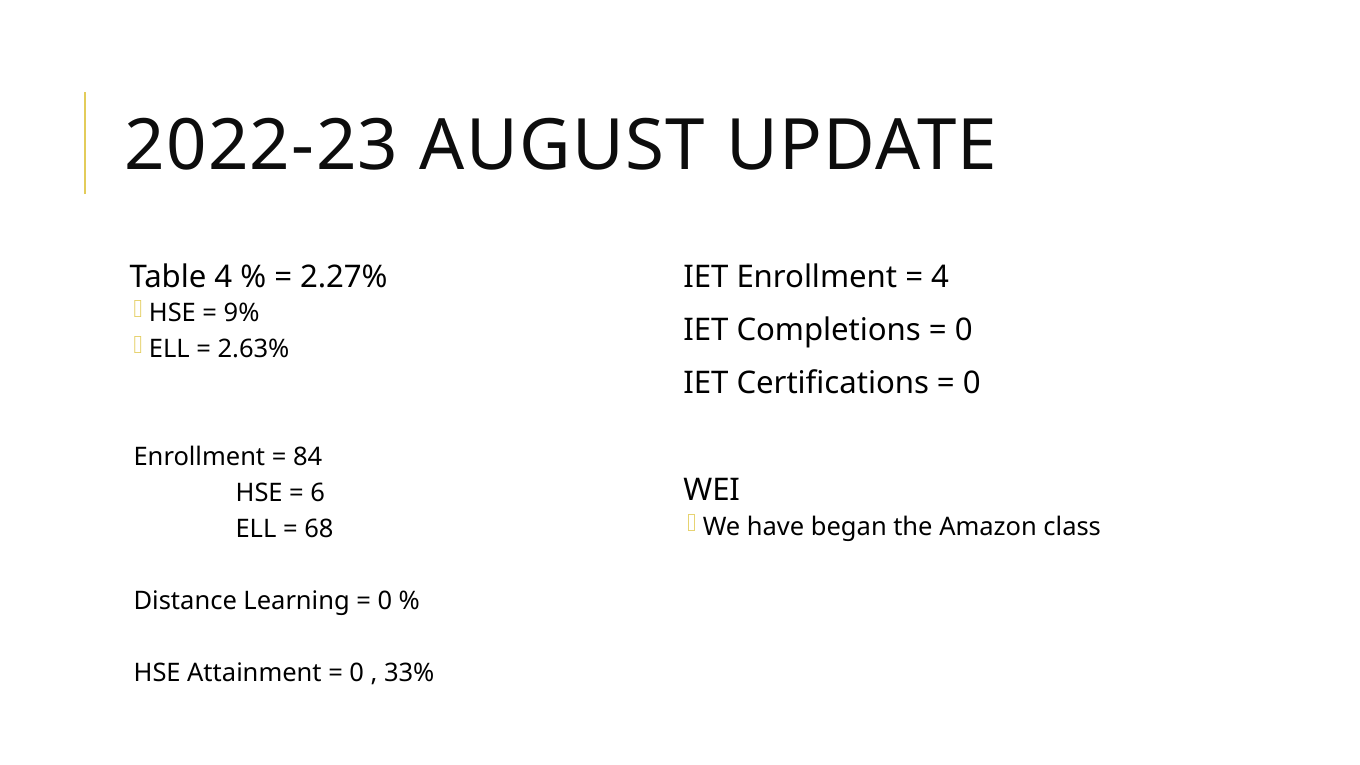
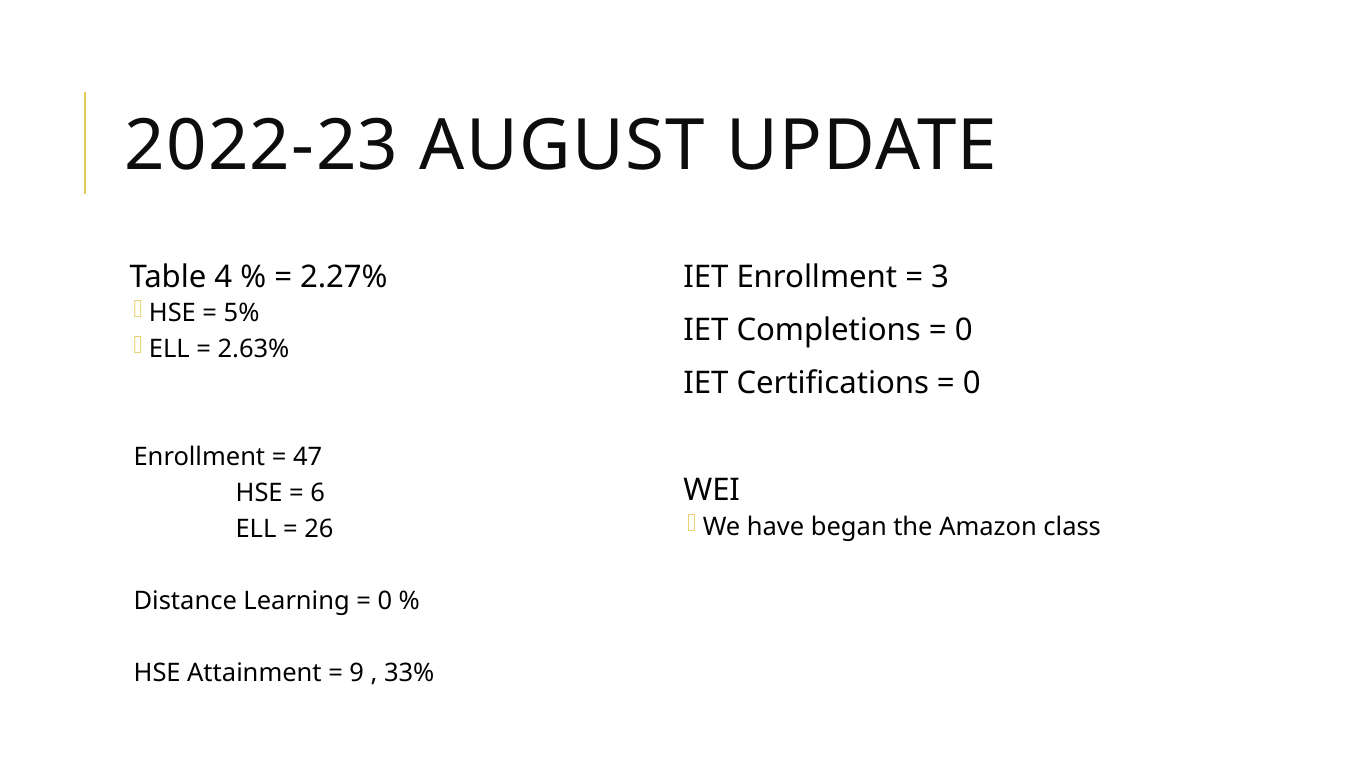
4: 4 -> 3 (940, 277)
9%: 9% -> 5% (242, 313)
84: 84 -> 47 (308, 457)
68: 68 -> 26 (319, 529)
0: 0 -> 9 (357, 674)
